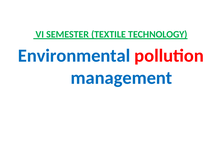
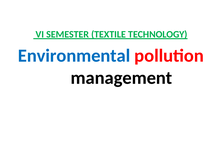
management colour: blue -> black (121, 78)
